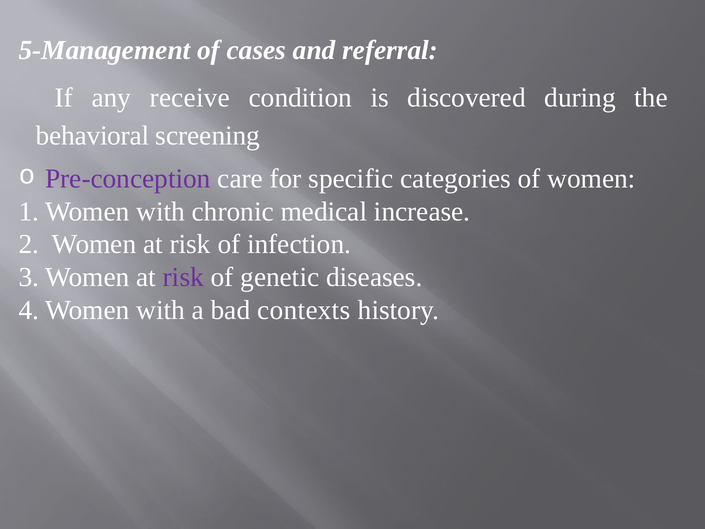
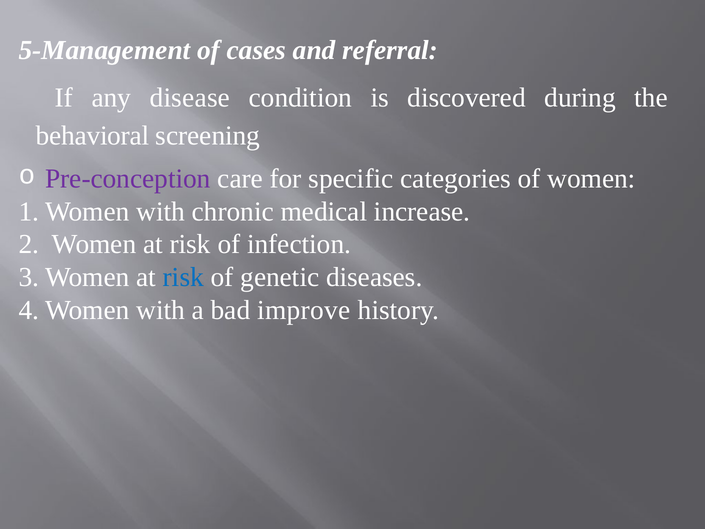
receive: receive -> disease (190, 98)
risk colour: purple -> blue (183, 277)
contexts: contexts -> improve (304, 310)
